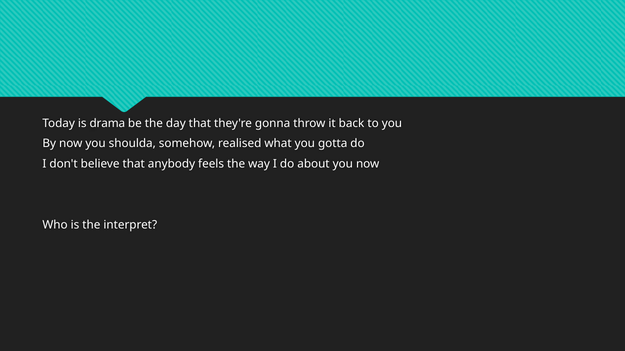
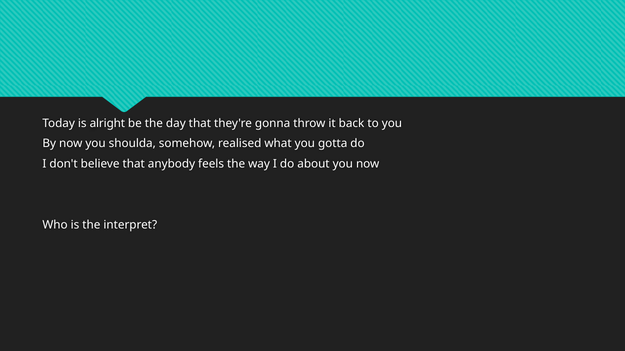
drama: drama -> alright (107, 124)
